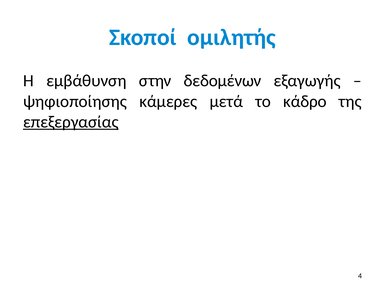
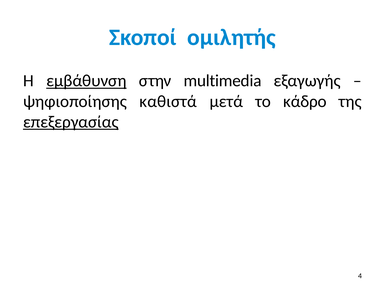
εμβάθυνση underline: none -> present (86, 81)
δεδομένων: δεδομένων -> multimedia (223, 81)
κάμερες: κάμερες -> καθιστά (168, 101)
